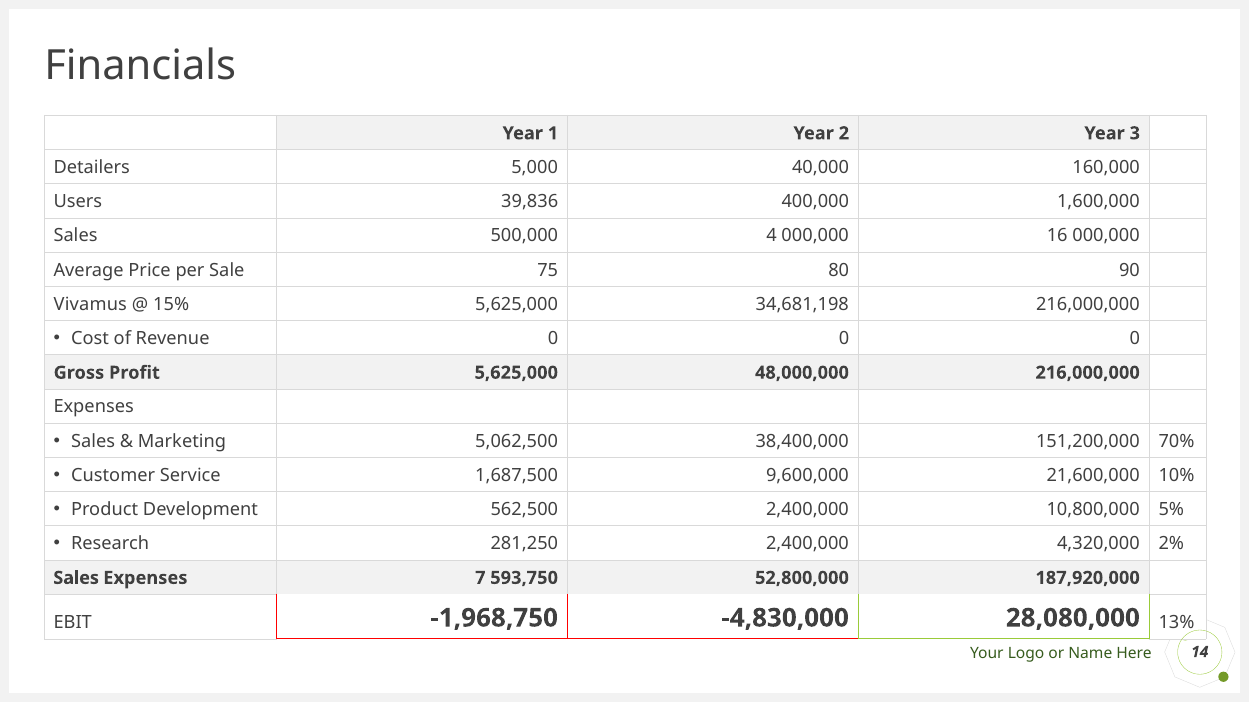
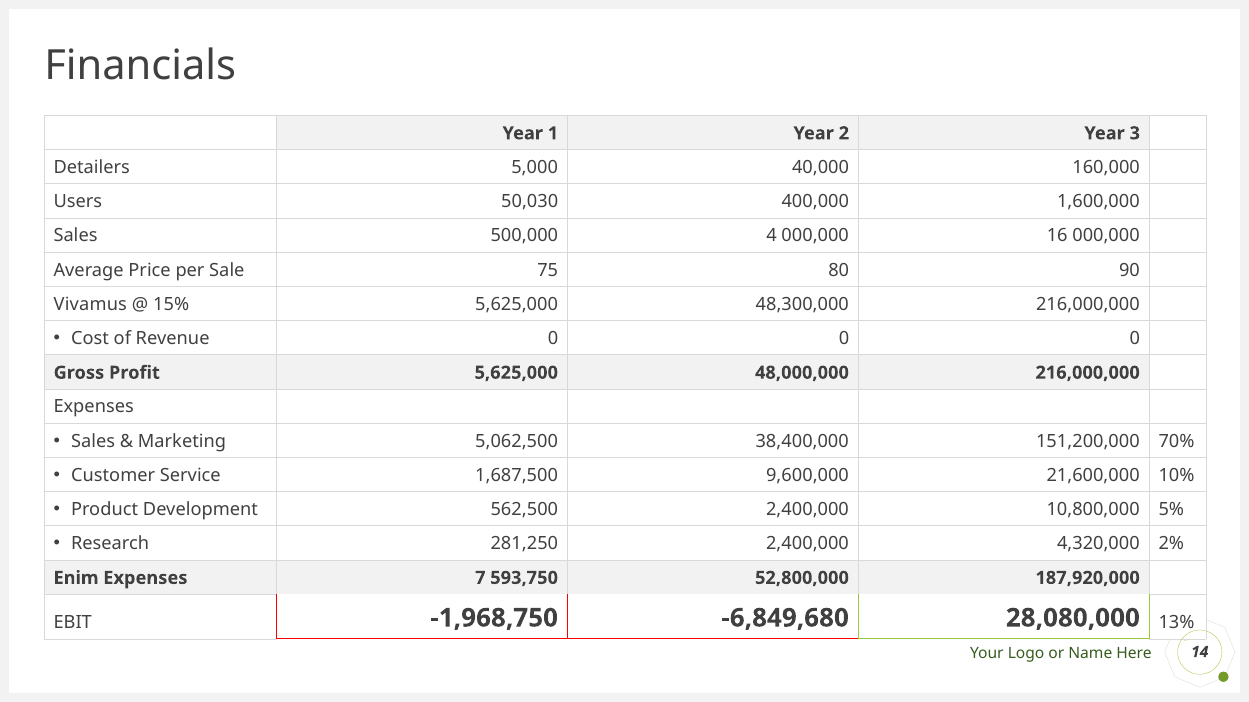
39,836: 39,836 -> 50,030 (530, 202)
34,681,198: 34,681,198 -> 48,300,000 (802, 305)
Sales: Sales -> Enim (76, 578)
-4,830,000: -4,830,000 -> -6,849,680 (785, 618)
